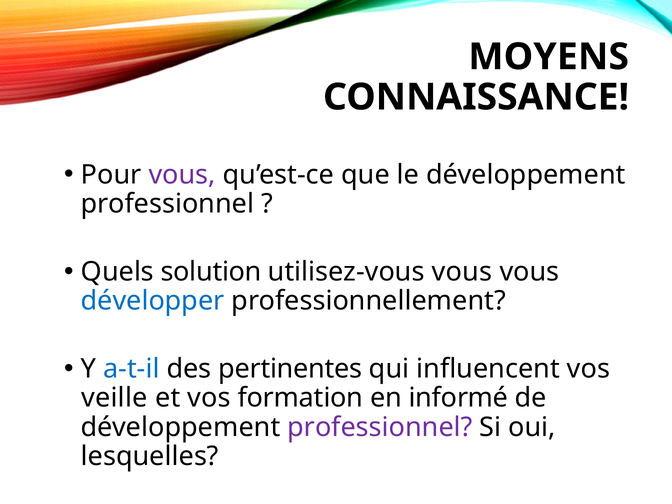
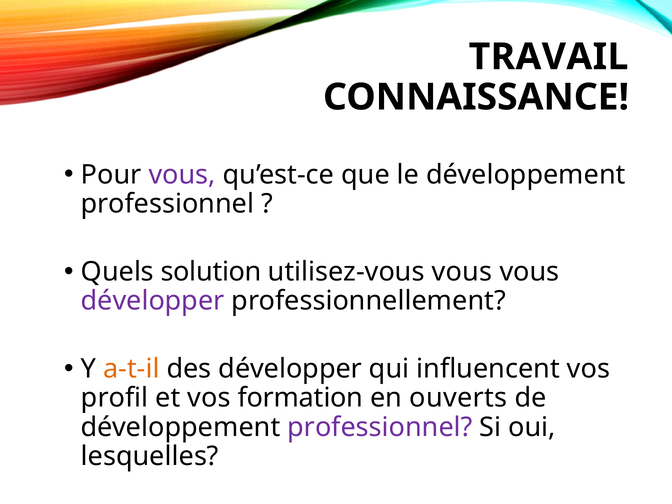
MOYENS: MOYENS -> TRAVAIL (549, 57)
développer colour: blue -> purple (153, 301)
a-t-il colour: blue -> orange (131, 369)
des pertinentes: pertinentes -> développer (290, 369)
veille: veille -> profil (115, 398)
informé: informé -> ouverts (458, 398)
